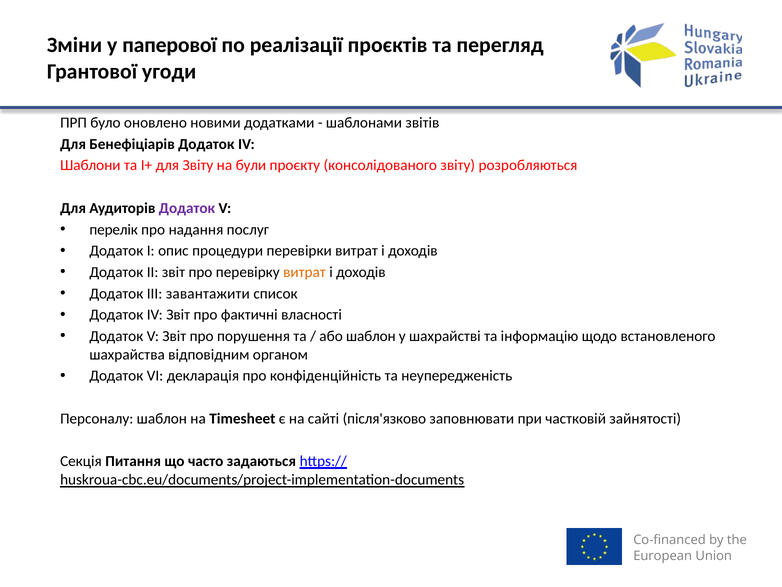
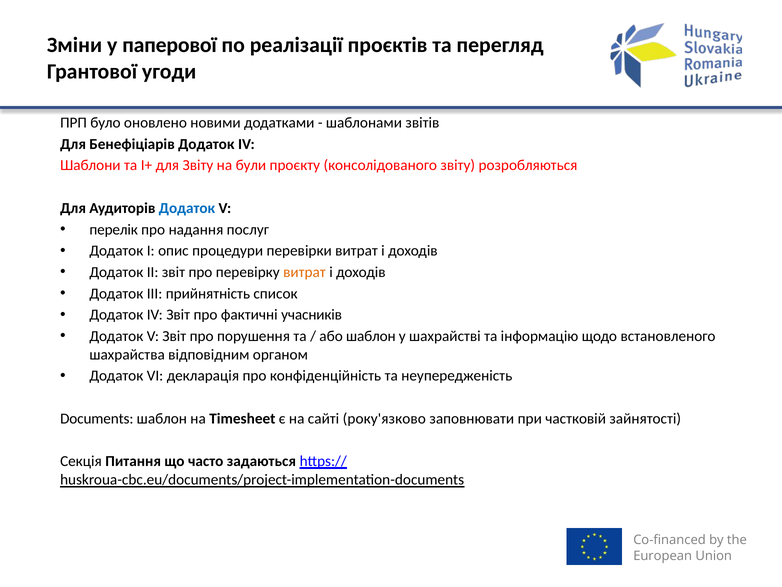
Додаток colour: purple -> blue (187, 208)
завантажити: завантажити -> прийнятність (208, 293)
власності: власності -> учасників (312, 315)
Персоналу: Персоналу -> Documents (97, 418)
після'язково: після'язково -> року'язково (384, 418)
